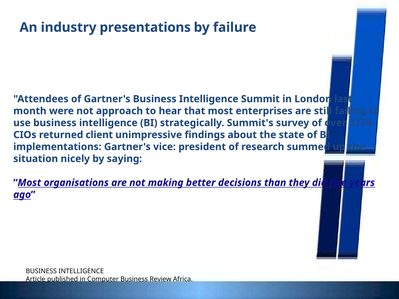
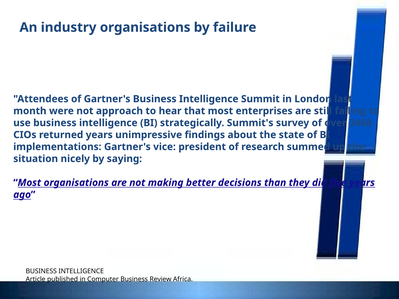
industry presentations: presentations -> organisations (145, 27)
3774: 3774 -> 3468 (361, 123)
returned client: client -> years (99, 135)
